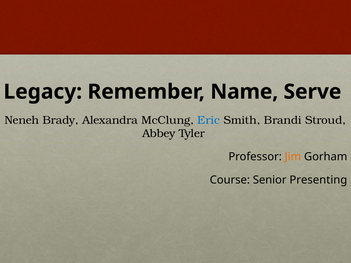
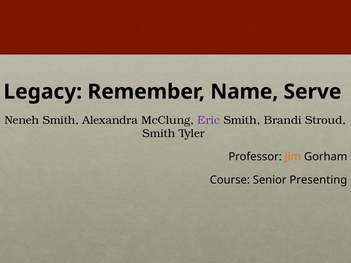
Neneh Brady: Brady -> Smith (61, 120)
Eric colour: blue -> purple (209, 120)
Abbey: Abbey -> Smith (159, 134)
